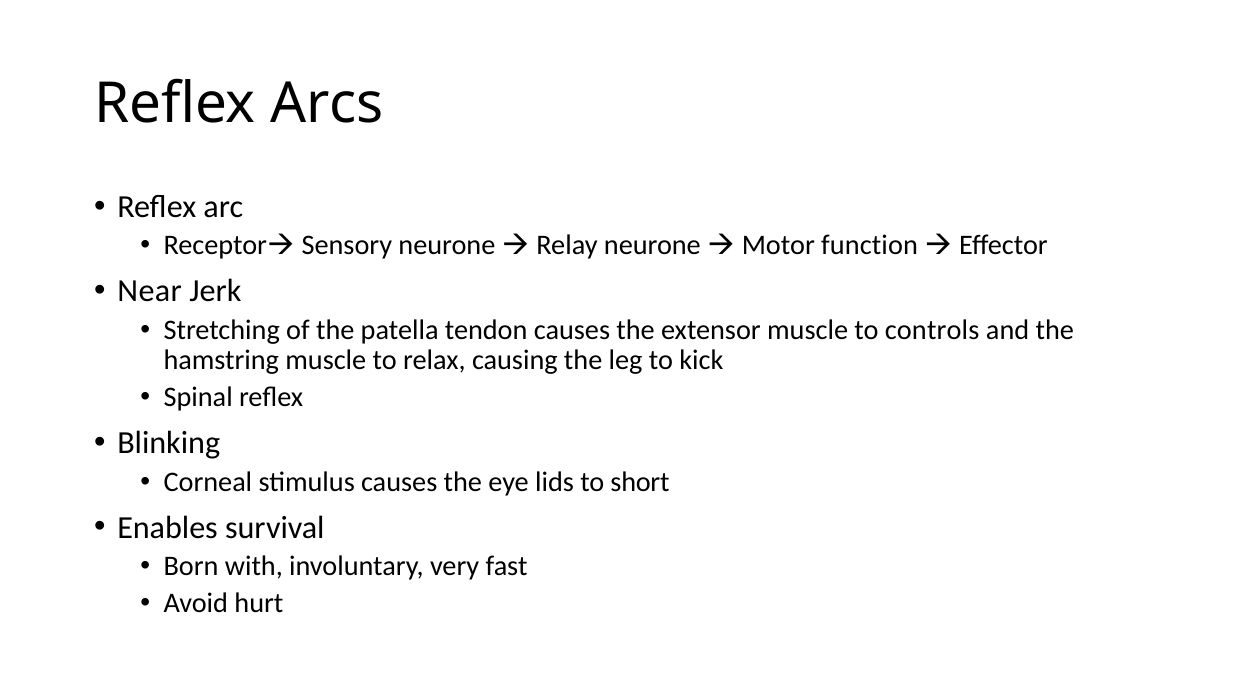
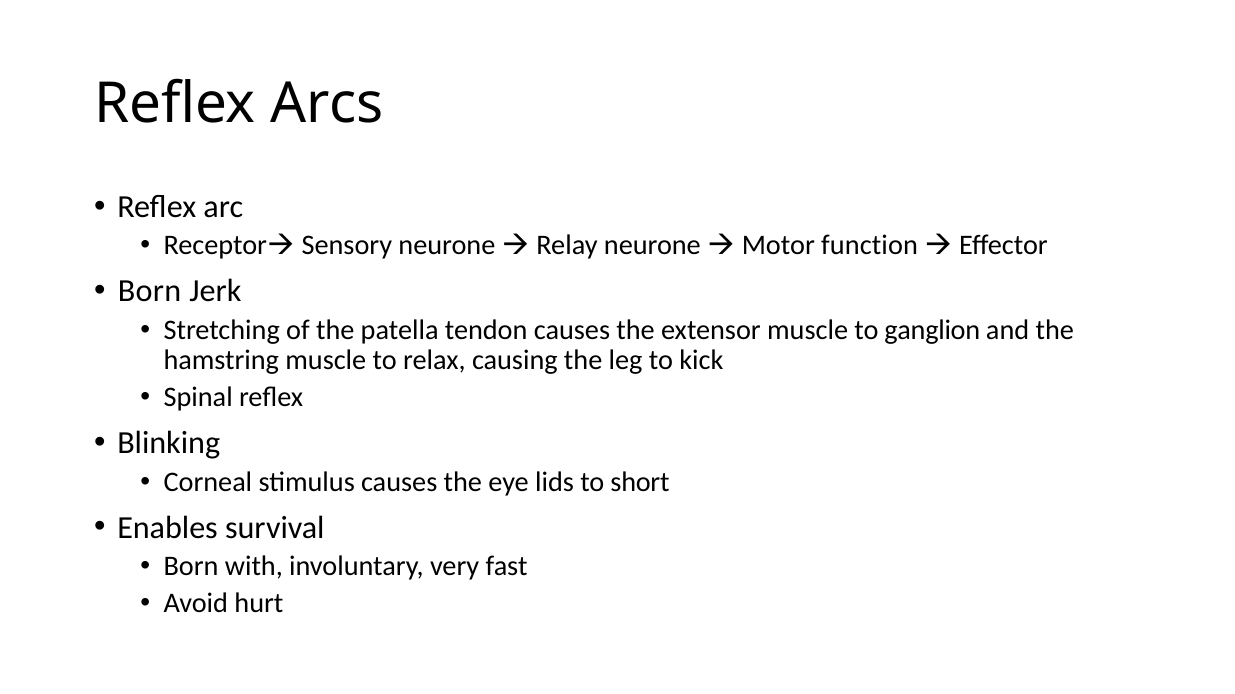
Near: Near -> Born (150, 291)
controls: controls -> ganglion (932, 330)
